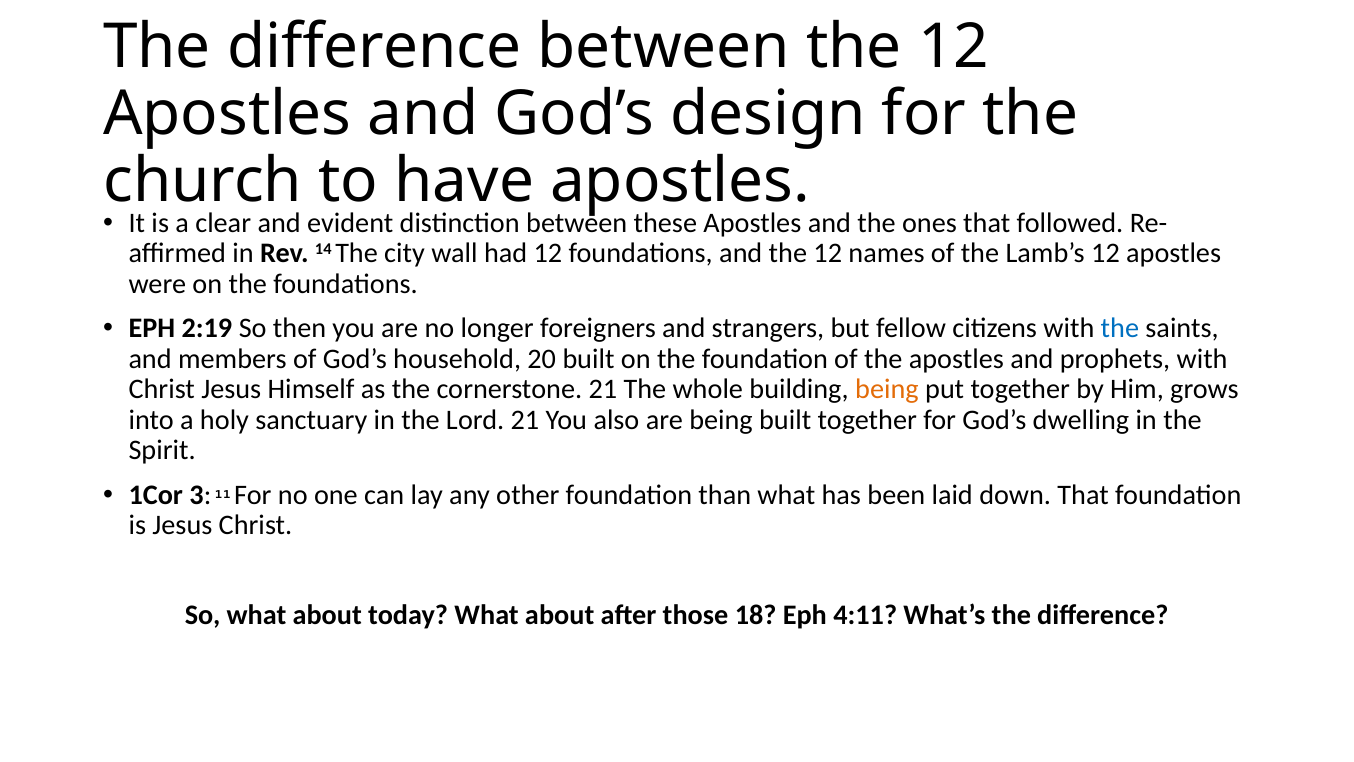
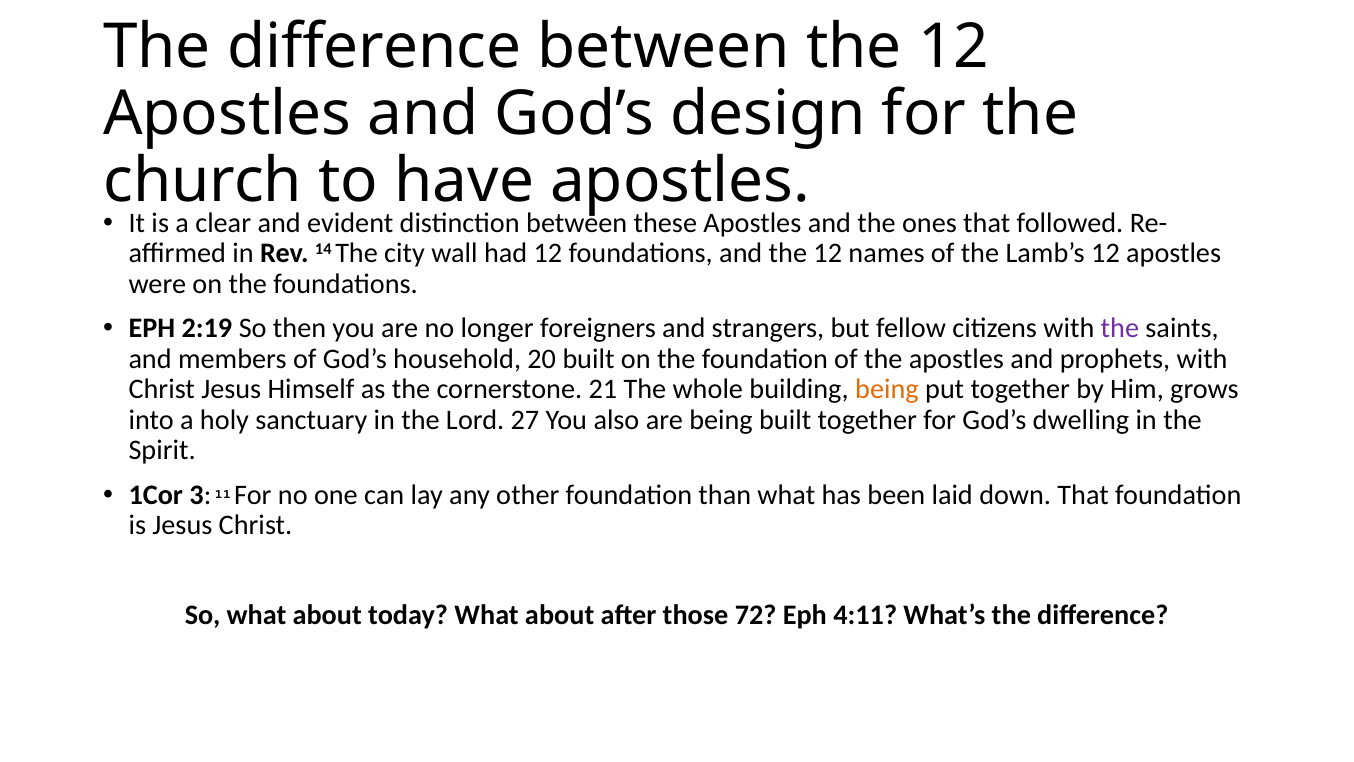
the colour: blue -> purple (1120, 328)
Lord 21: 21 -> 27 (525, 420)
18: 18 -> 72 (756, 614)
